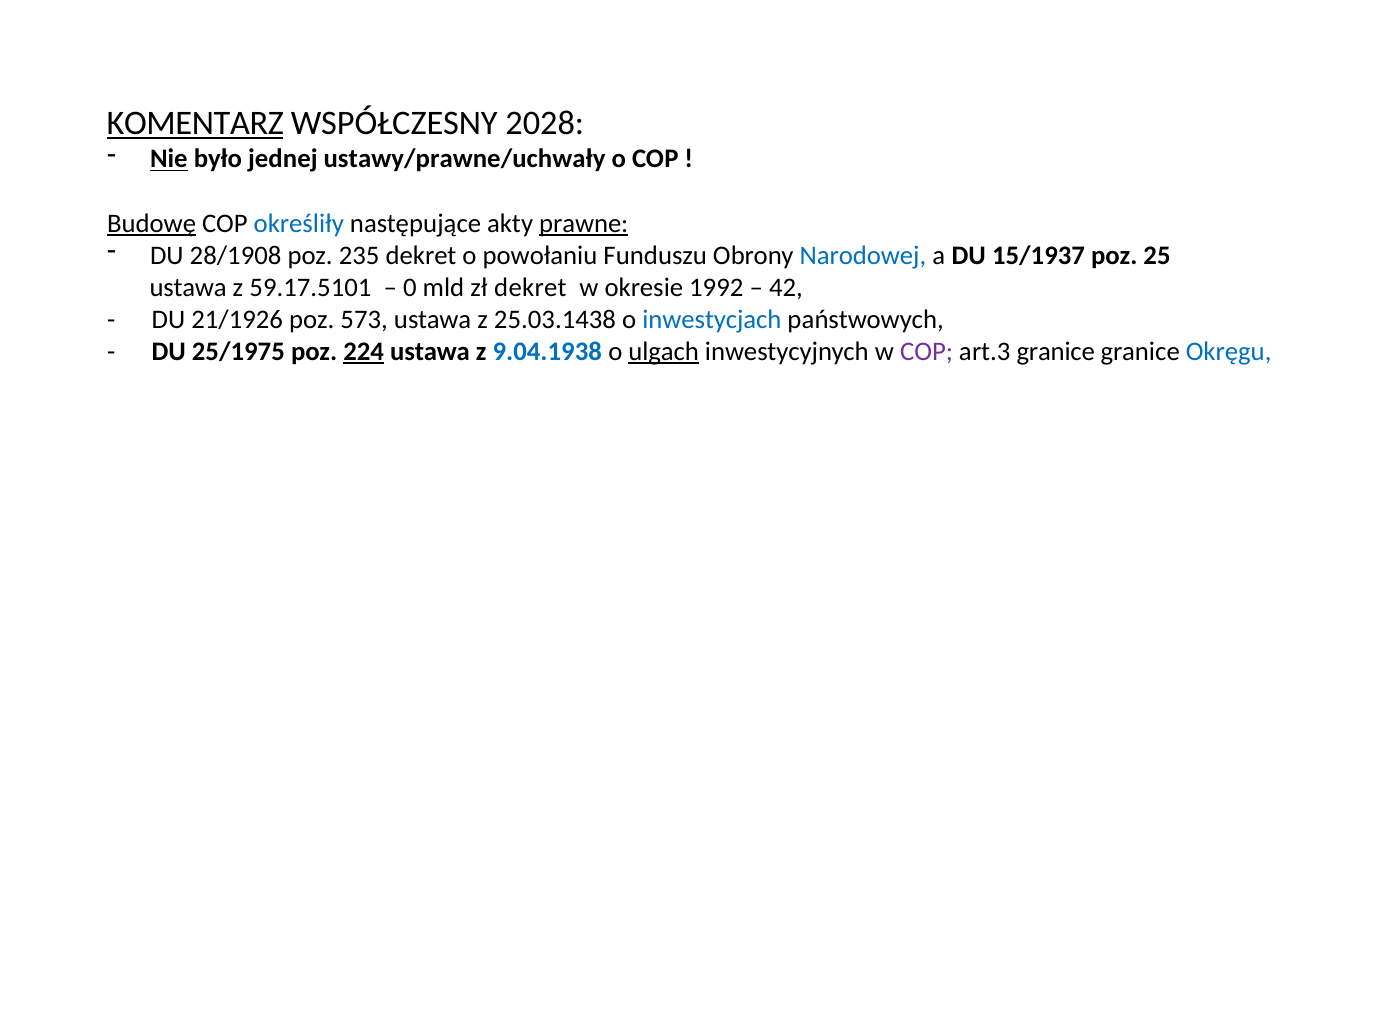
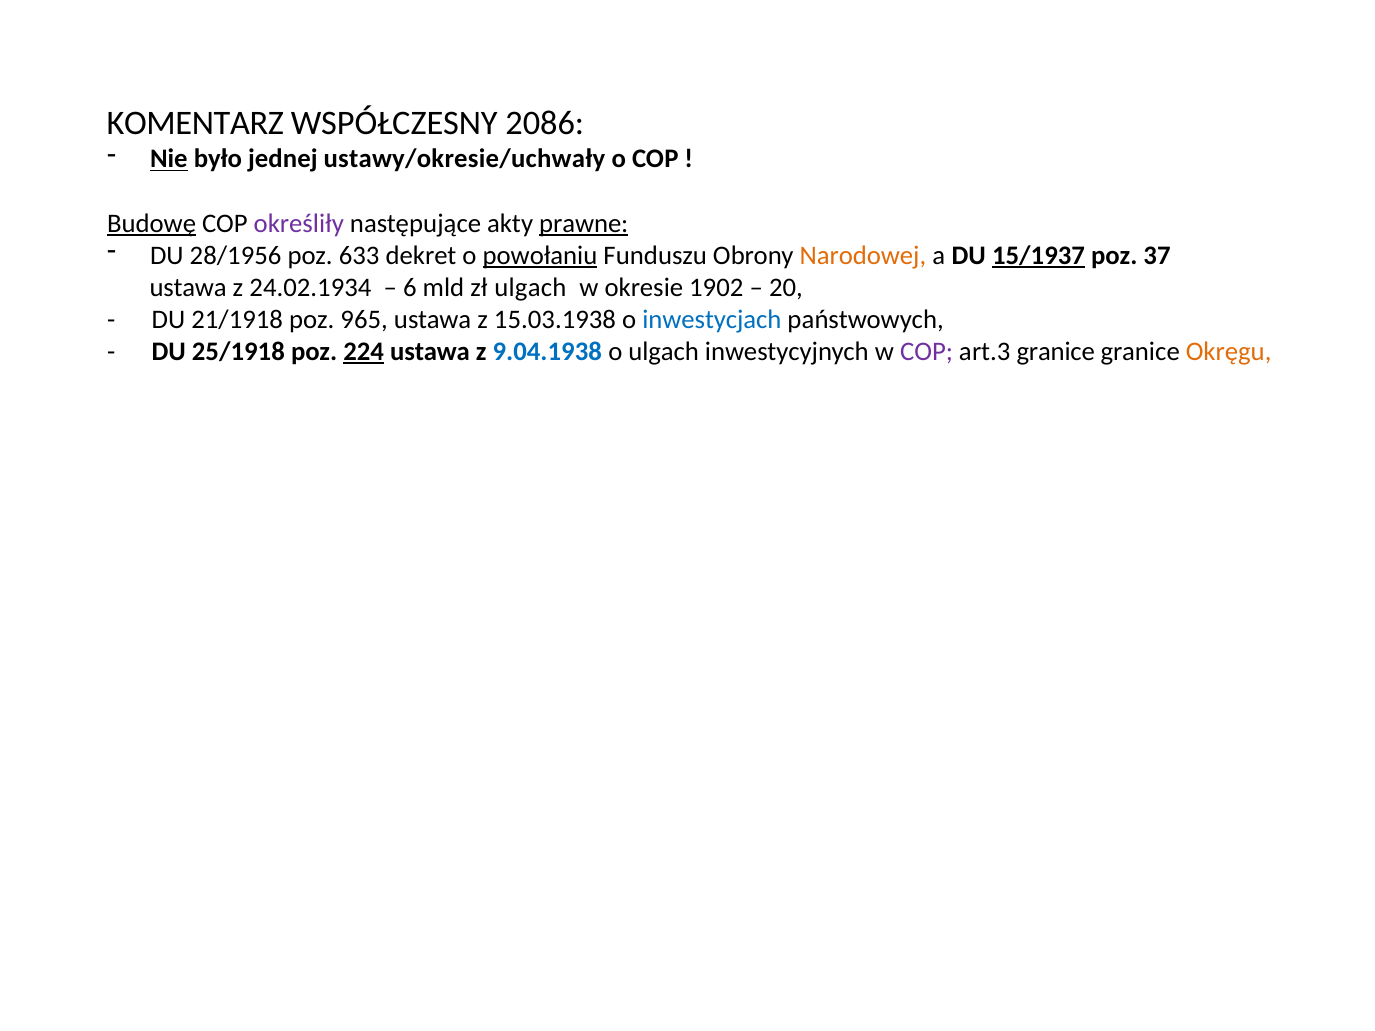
KOMENTARZ underline: present -> none (195, 123)
2028: 2028 -> 2086 (545, 123)
ustawy/prawne/uchwały: ustawy/prawne/uchwały -> ustawy/okresie/uchwały (464, 159)
określiły colour: blue -> purple (299, 223)
28/1908: 28/1908 -> 28/1956 (236, 256)
235: 235 -> 633 (359, 256)
powołaniu underline: none -> present (540, 256)
Narodowej colour: blue -> orange (863, 256)
15/1937 underline: none -> present (1039, 256)
25: 25 -> 37 (1157, 256)
59.17.5101: 59.17.5101 -> 24.02.1934 (310, 288)
0: 0 -> 6 (410, 288)
zł dekret: dekret -> ulgach (530, 288)
1992: 1992 -> 1902 (716, 288)
42: 42 -> 20 (786, 288)
21/1926: 21/1926 -> 21/1918 (237, 320)
573: 573 -> 965 (364, 320)
25.03.1438: 25.03.1438 -> 15.03.1938 (555, 320)
25/1975: 25/1975 -> 25/1918 (238, 352)
ulgach underline: present -> none (664, 352)
Okręgu colour: blue -> orange (1229, 352)
